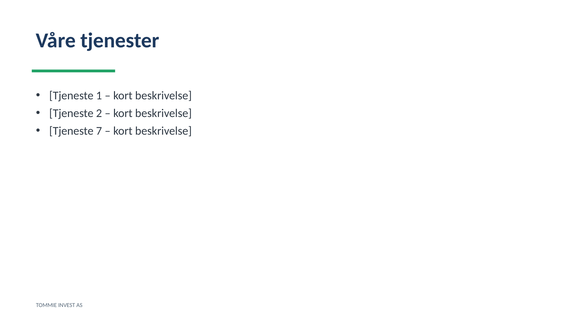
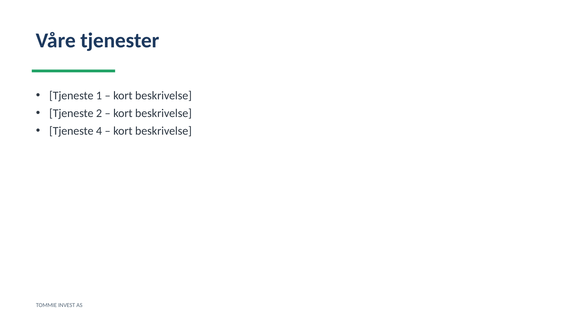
7: 7 -> 4 (99, 131)
